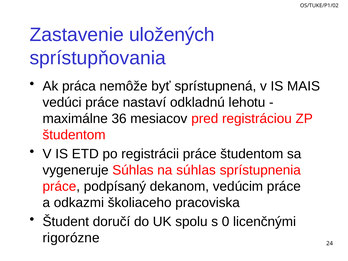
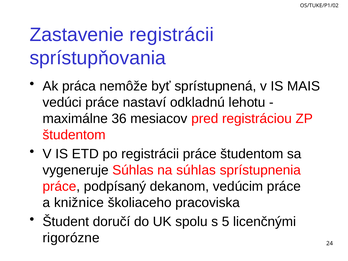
Zastavenie uložených: uložených -> registrácii (172, 35)
odkazmi: odkazmi -> knižnice (79, 203)
0: 0 -> 5 (226, 222)
